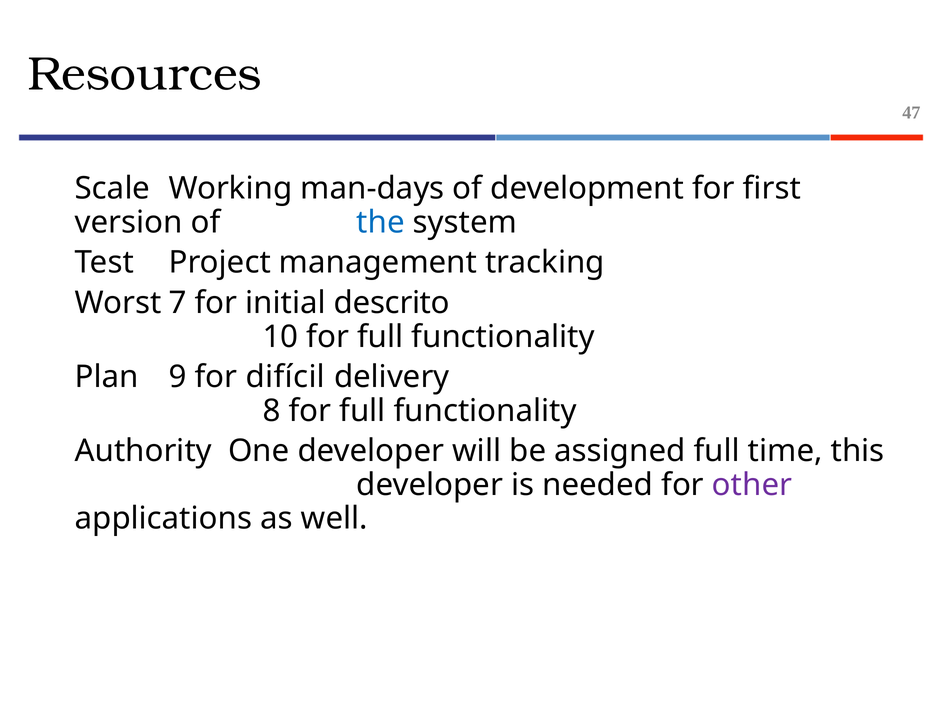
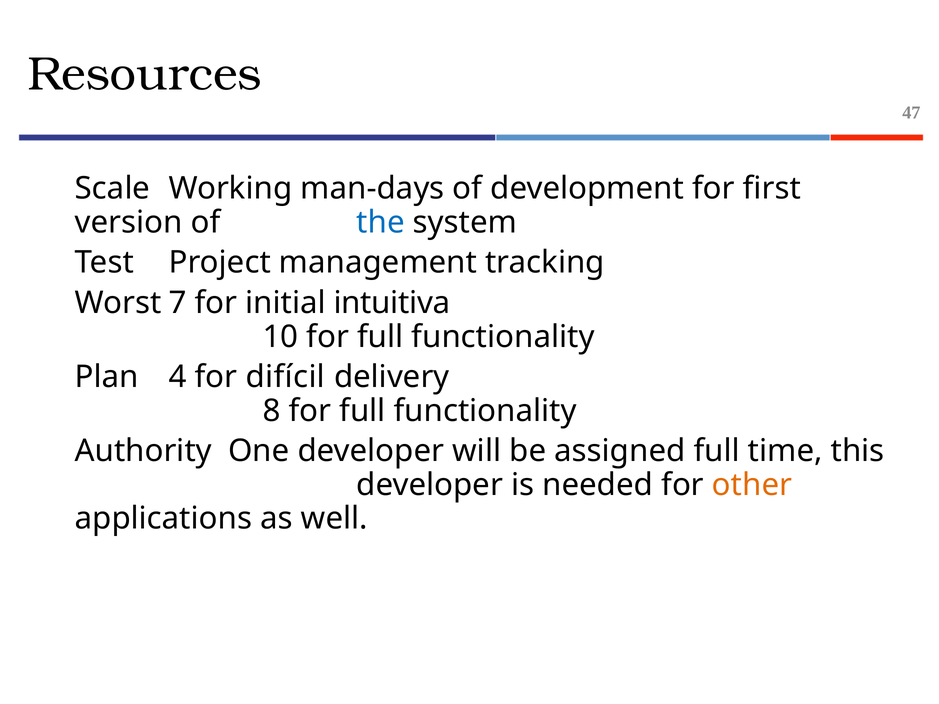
descrito: descrito -> intuitiva (392, 303)
9: 9 -> 4 (178, 377)
other colour: purple -> orange (752, 485)
